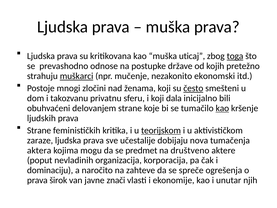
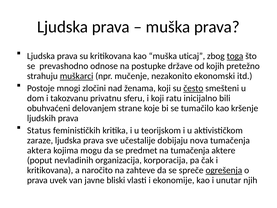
dala: dala -> ratu (174, 98)
kao underline: present -> none (222, 108)
Strane: Strane -> Status (39, 130)
teorijskom underline: present -> none (161, 130)
na društveno: društveno -> tumačenja (190, 150)
dominaciju: dominaciju -> kritikovana (50, 170)
ogrešenja underline: none -> present (224, 170)
širok: širok -> uvek (58, 180)
znači: znači -> bliski (116, 180)
